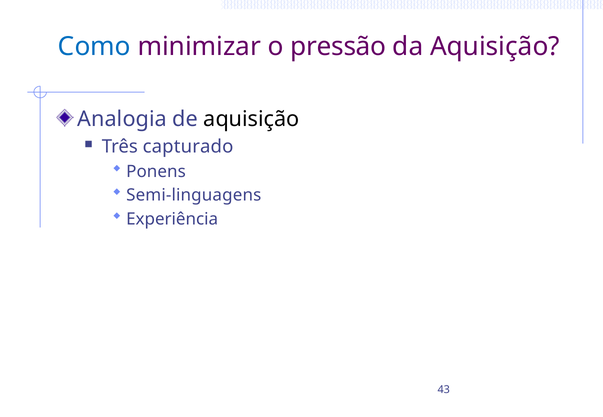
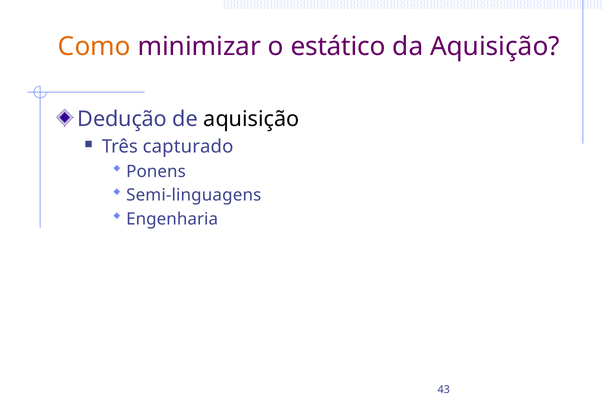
Como colour: blue -> orange (94, 47)
pressão: pressão -> estático (338, 47)
Analogia: Analogia -> Dedução (122, 119)
Experiência: Experiência -> Engenharia (172, 219)
